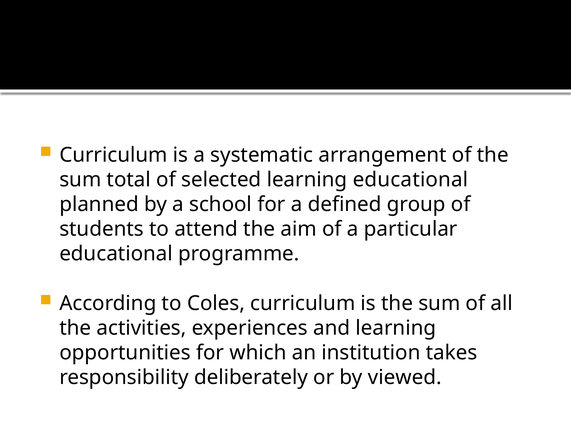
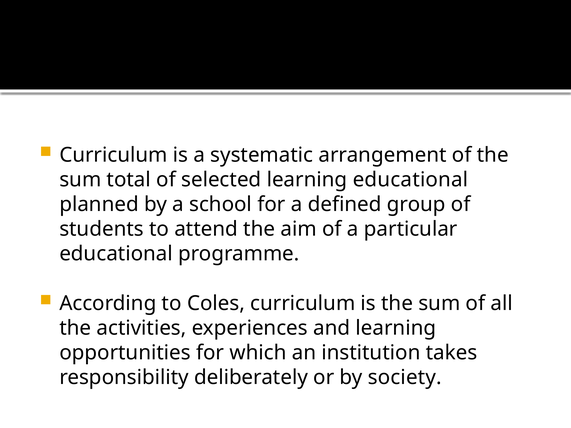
viewed: viewed -> society (405, 378)
